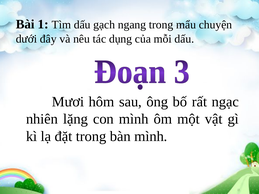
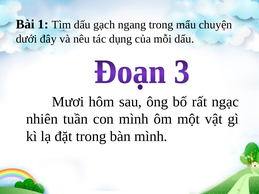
lặng: lặng -> tuần (75, 119)
